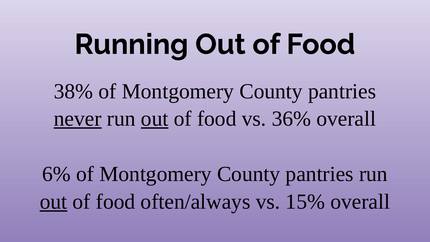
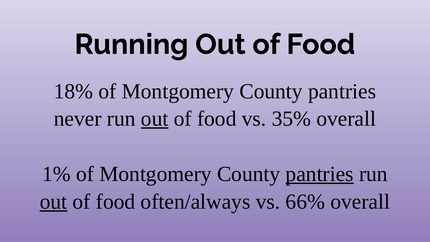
38%: 38% -> 18% (73, 91)
never underline: present -> none (78, 119)
36%: 36% -> 35% (291, 119)
6%: 6% -> 1% (56, 174)
pantries underline: none -> present (320, 174)
15%: 15% -> 66% (305, 202)
